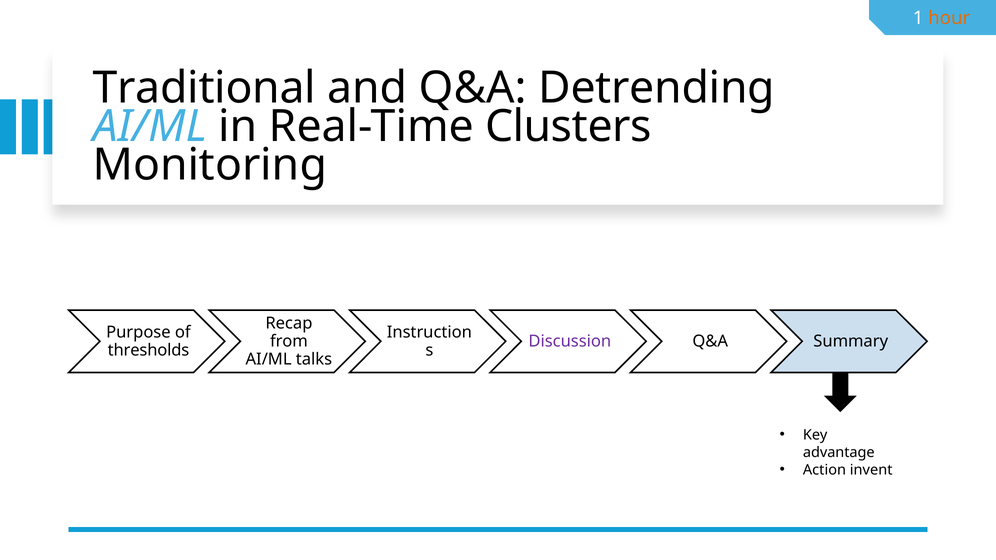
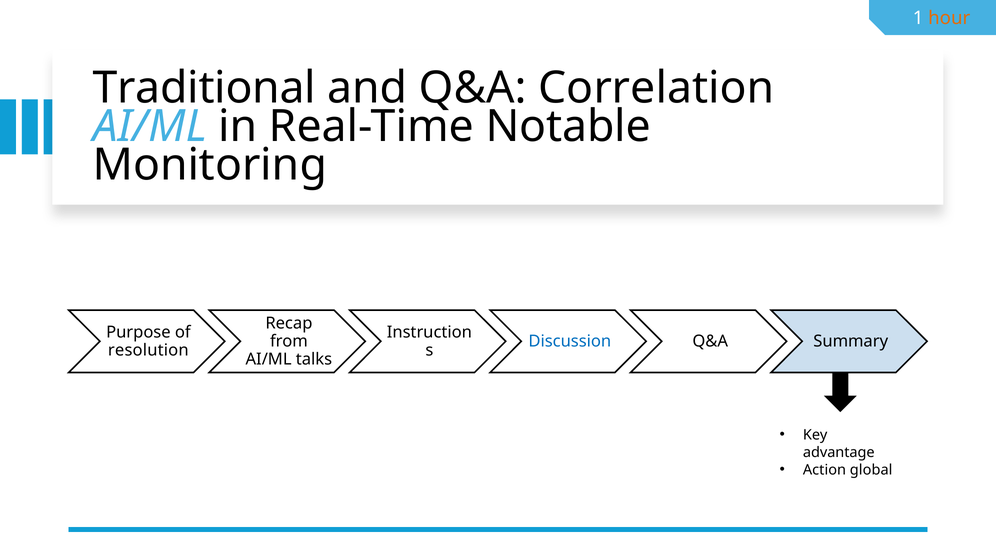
Detrending: Detrending -> Correlation (656, 88)
Clusters: Clusters -> Notable (568, 126)
Discussion colour: purple -> blue (570, 341)
thresholds: thresholds -> resolution (148, 350)
invent: invent -> global (871, 470)
